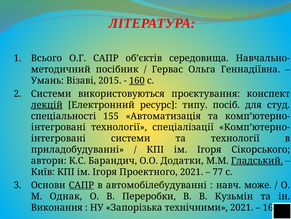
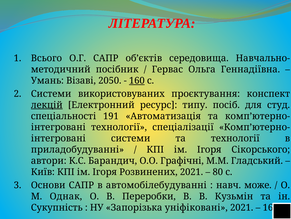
2015: 2015 -> 2050 (110, 80)
використовуються: використовуються -> використовуваних (121, 93)
155: 155 -> 191 (111, 116)
Додатки: Додатки -> Графічні (182, 160)
Гладський underline: present -> none (257, 160)
Проектного: Проектного -> Розвинених (148, 171)
77: 77 -> 80 (218, 171)
САПР underline: present -> none (81, 185)
Виконання: Виконання -> Сукупність (57, 207)
технічними: технічними -> уніфіковані (196, 207)
